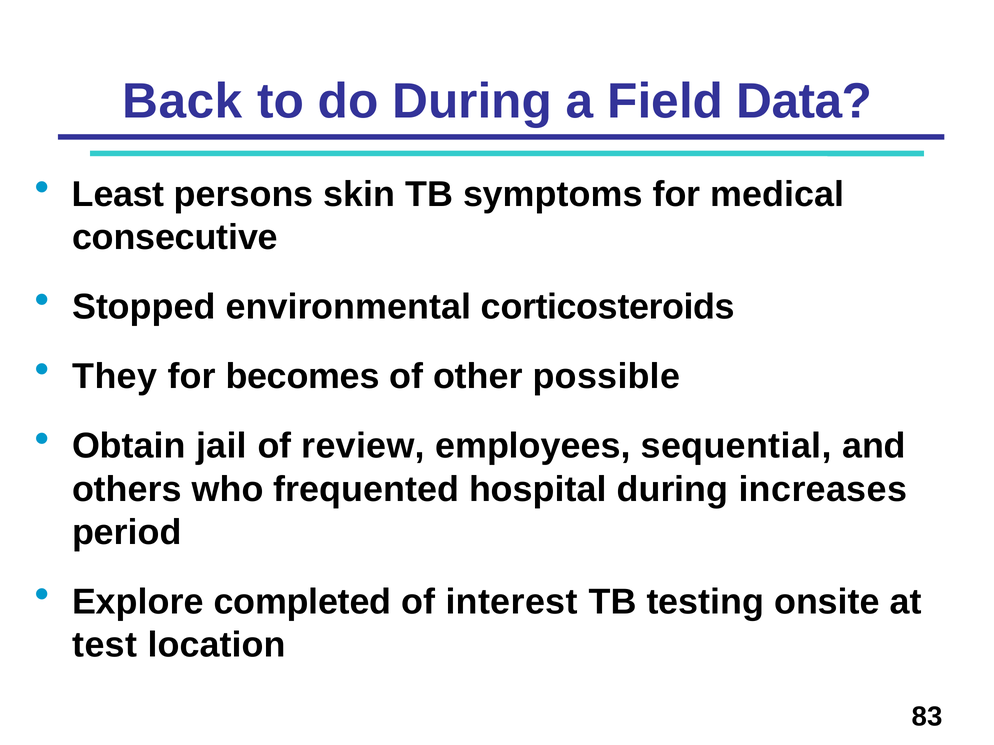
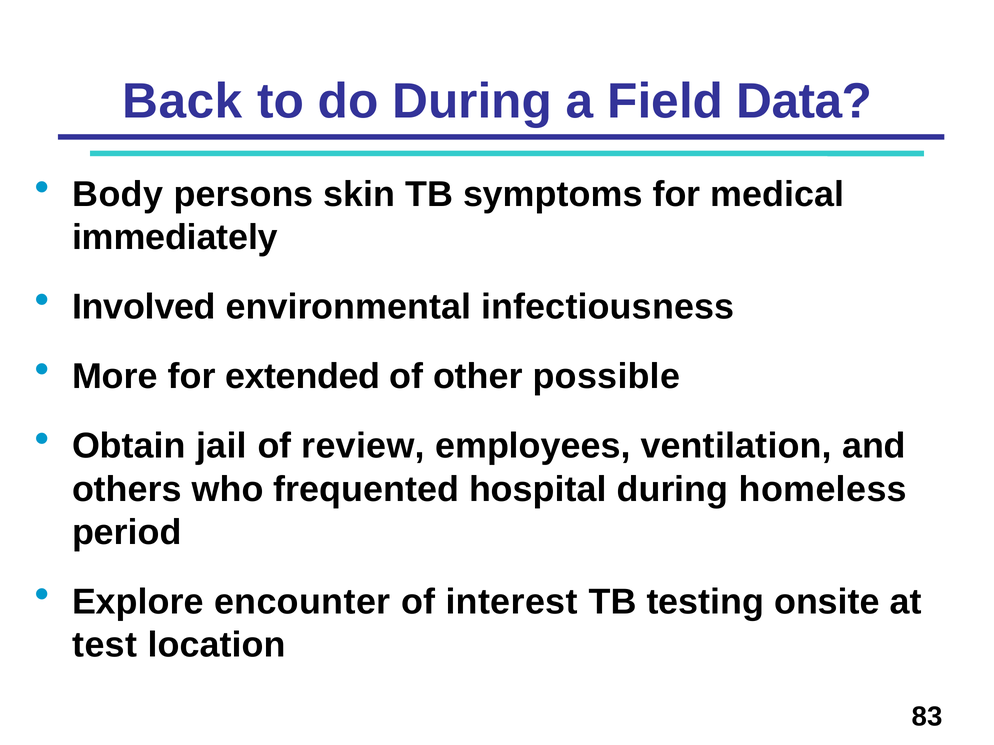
Least: Least -> Body (118, 195)
consecutive: consecutive -> immediately (175, 238)
Stopped: Stopped -> Involved (144, 307)
corticosteroids: corticosteroids -> infectiousness (608, 307)
They: They -> More (115, 377)
becomes: becomes -> extended (303, 377)
sequential: sequential -> ventilation (736, 446)
increases: increases -> homeless (823, 490)
completed: completed -> encounter (302, 602)
